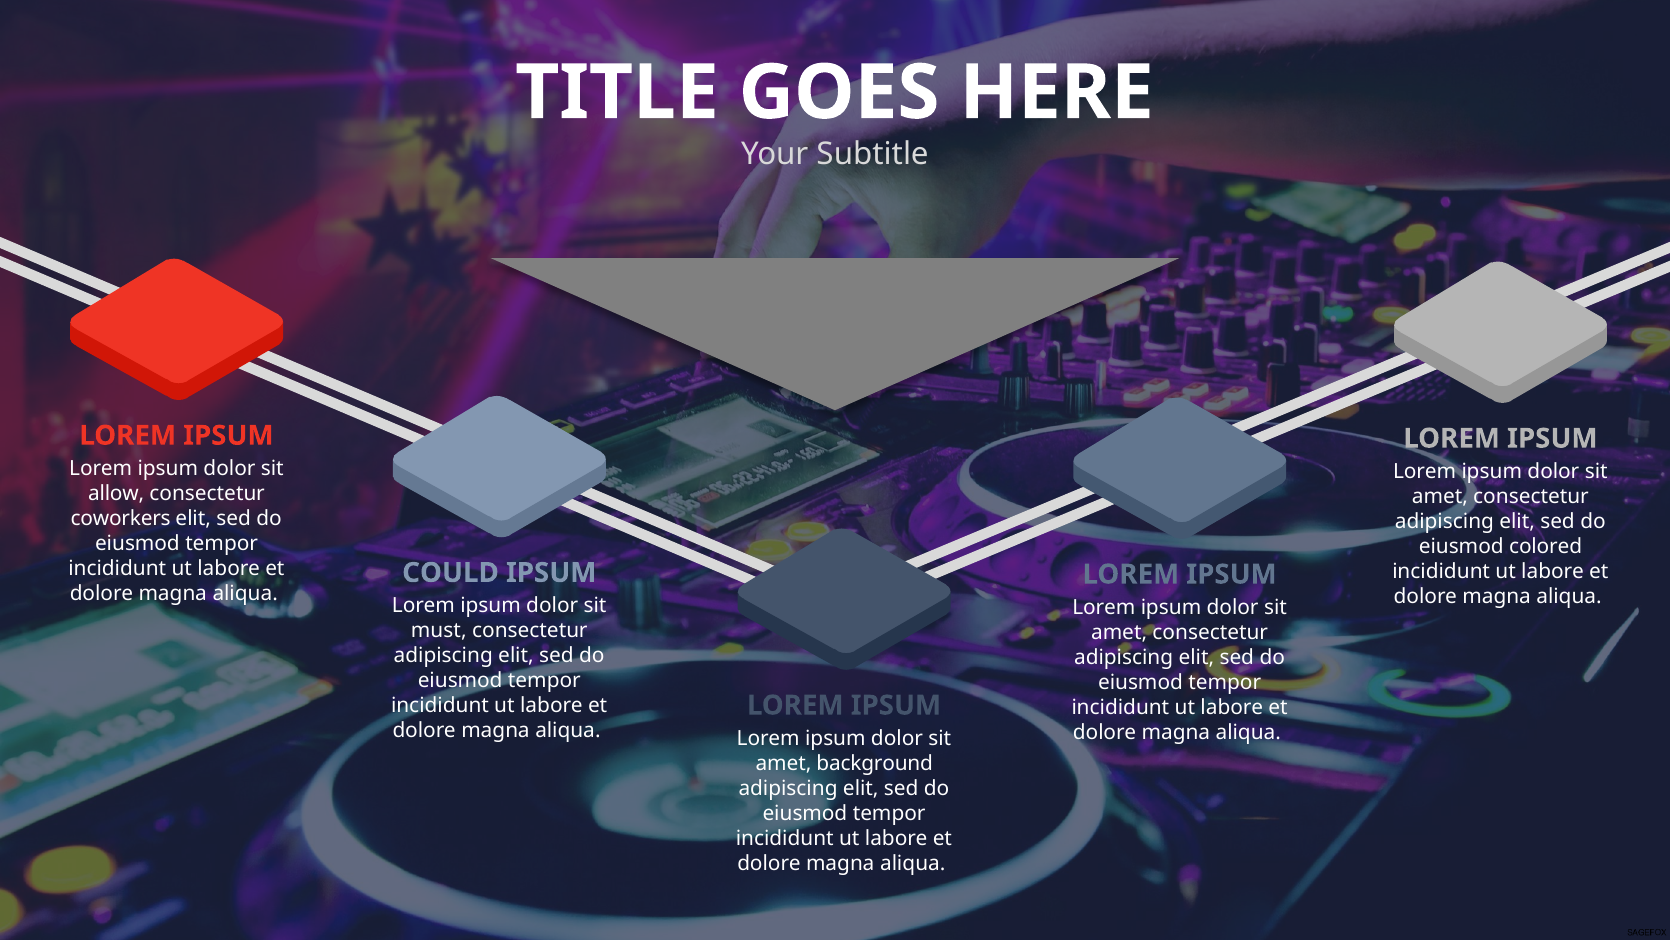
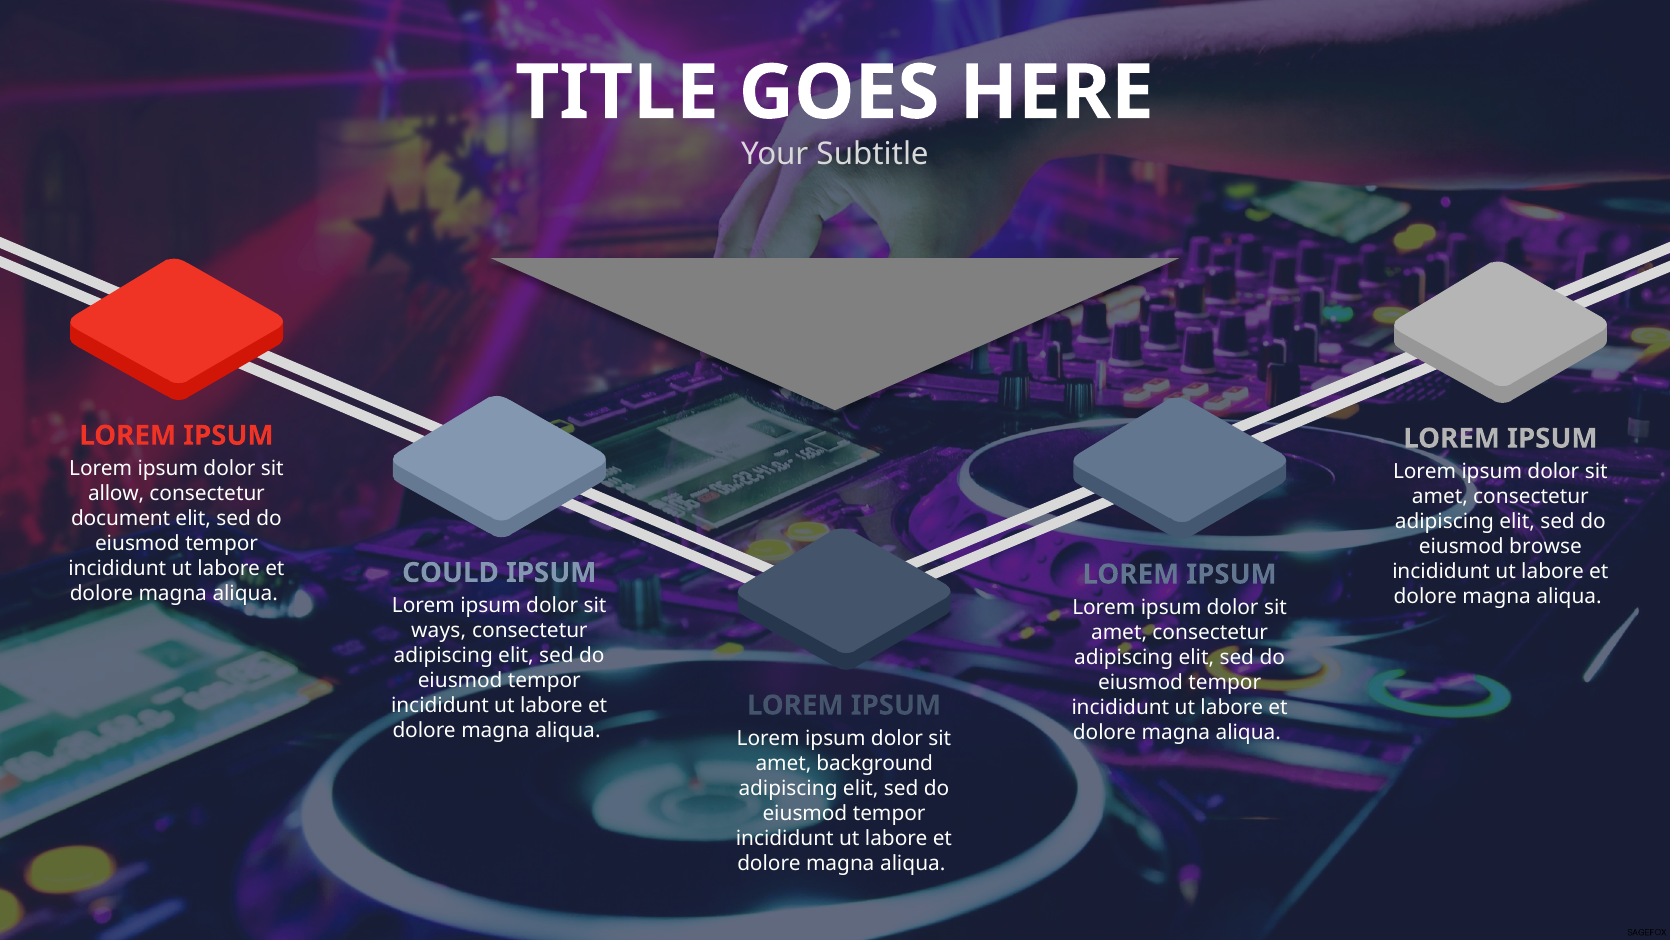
coworkers: coworkers -> document (121, 518)
colored: colored -> browse (1546, 546)
must: must -> ways (439, 630)
